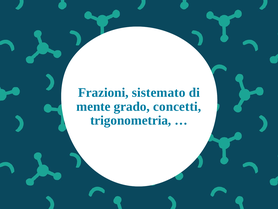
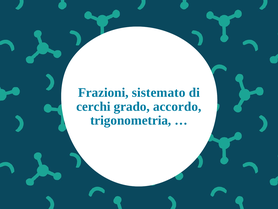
mente: mente -> cerchi (93, 106)
concetti: concetti -> accordo (177, 106)
